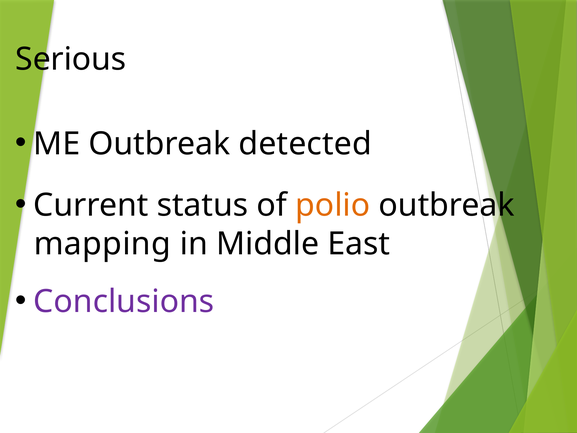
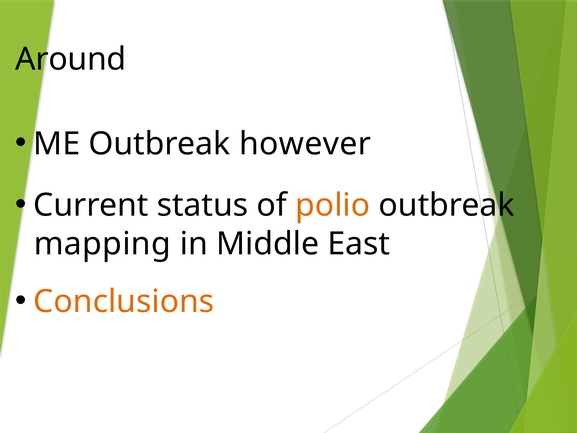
Serious: Serious -> Around (71, 59)
detected: detected -> however (305, 144)
Conclusions colour: purple -> orange (124, 301)
